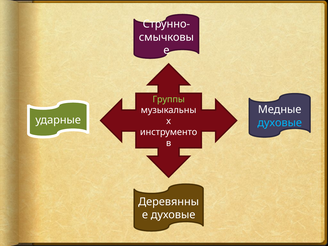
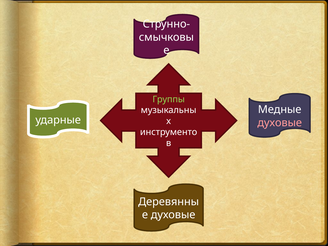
духовые colour: light blue -> pink (280, 123)
